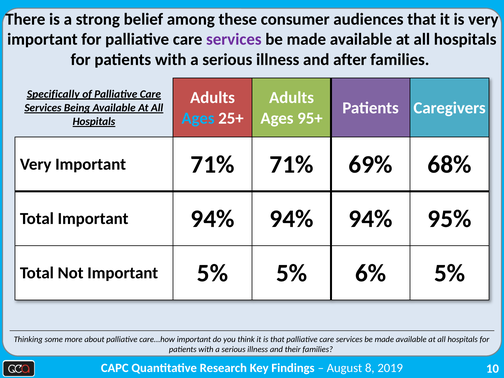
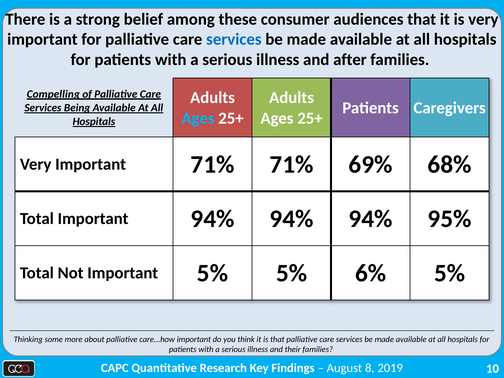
services colour: purple -> blue (234, 39)
Specifically: Specifically -> Compelling (53, 94)
95+: 95+ -> 25+ (310, 118)
